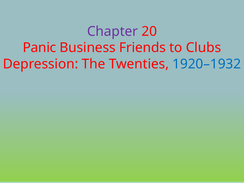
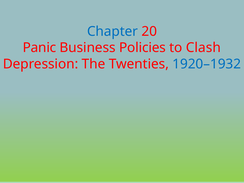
Chapter colour: purple -> blue (112, 31)
Friends: Friends -> Policies (142, 48)
Clubs: Clubs -> Clash (203, 48)
